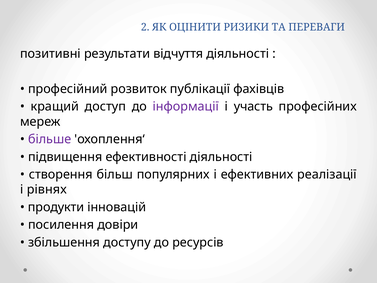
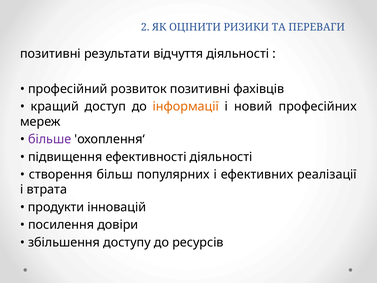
розвиток публікації: публікації -> позитивні (200, 89)
інформації colour: purple -> orange (186, 106)
участь: участь -> новий (253, 106)
рівнях: рівнях -> втрата (47, 189)
